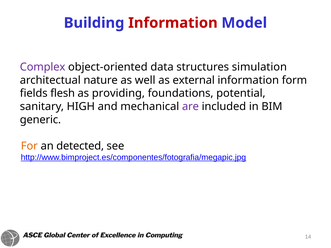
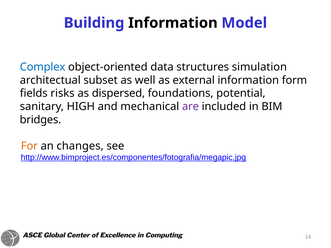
Information colour: red -> black (173, 23)
Complex colour: purple -> blue (43, 67)
nature: nature -> subset (101, 80)
flesh: flesh -> risks (63, 93)
providing: providing -> dispersed (118, 93)
generic: generic -> bridges (40, 120)
detected: detected -> changes (80, 146)
